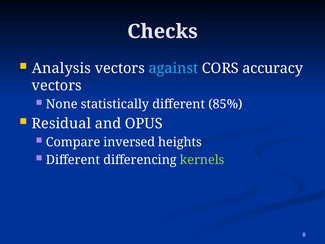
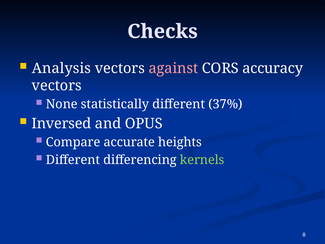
against colour: light blue -> pink (173, 68)
85%: 85% -> 37% (225, 104)
Residual: Residual -> Inversed (61, 123)
inversed: inversed -> accurate (129, 142)
